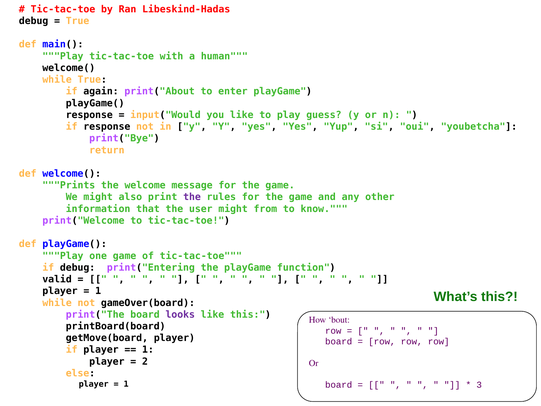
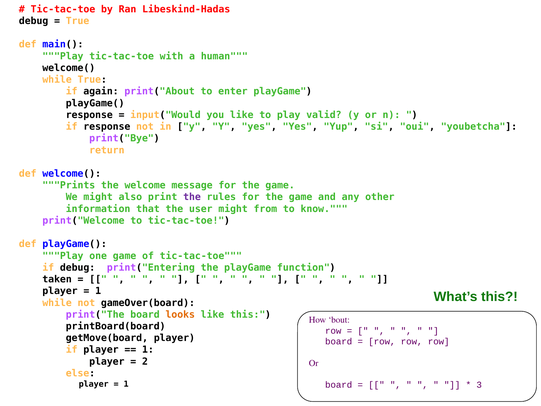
guess: guess -> valid (324, 115)
valid: valid -> taken (57, 279)
looks colour: purple -> orange (180, 314)
